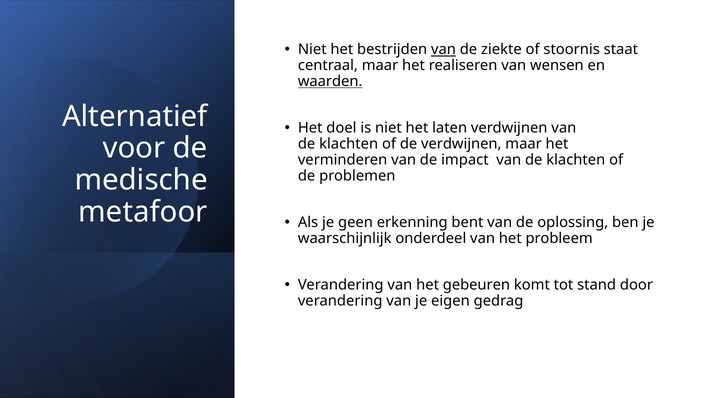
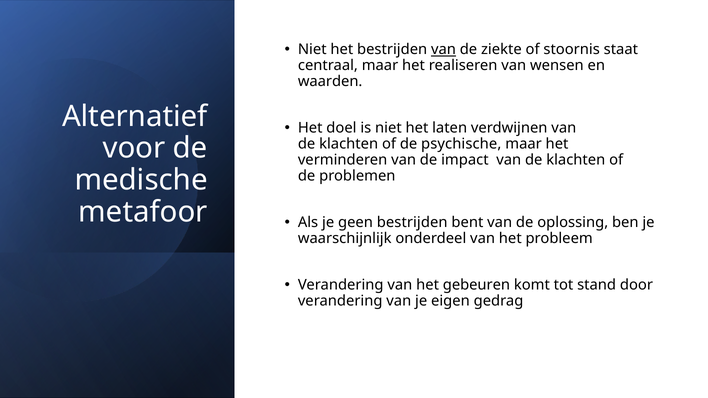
waarden underline: present -> none (330, 82)
de verdwijnen: verdwijnen -> psychische (461, 144)
geen erkenning: erkenning -> bestrijden (412, 223)
